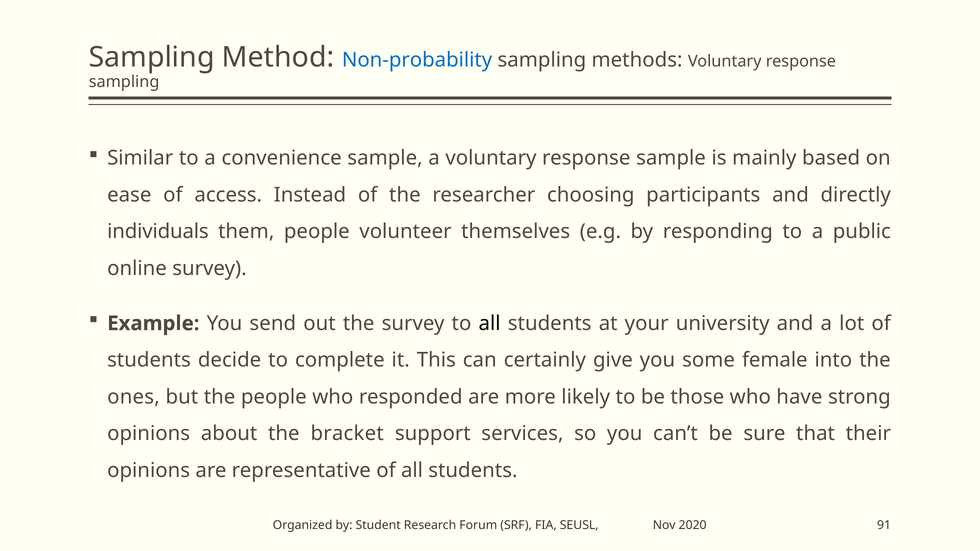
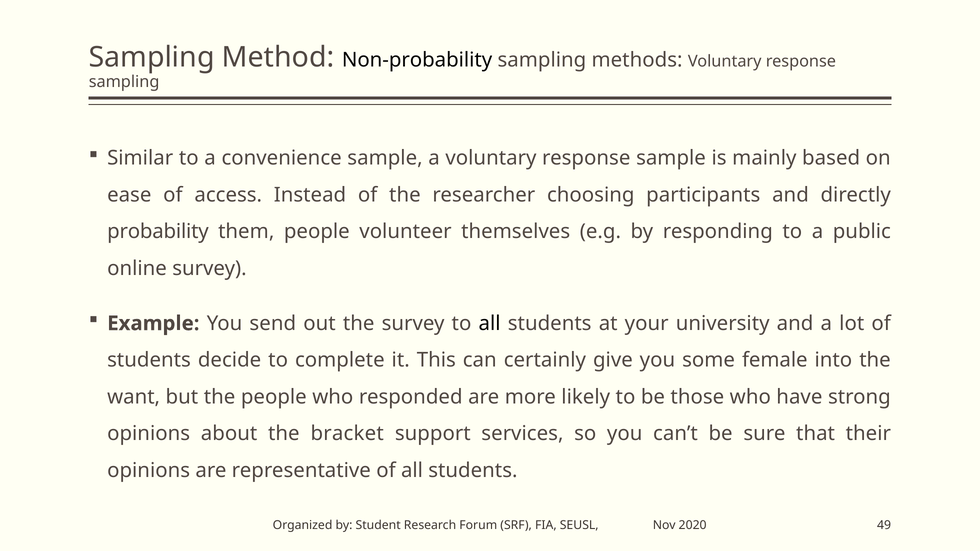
Non-probability colour: blue -> black (417, 60)
individuals: individuals -> probability (158, 232)
ones: ones -> want (134, 397)
91: 91 -> 49 (884, 525)
